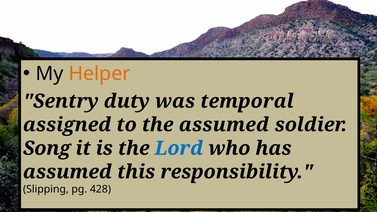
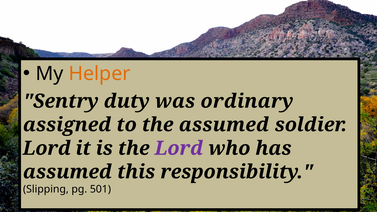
temporal: temporal -> ordinary (247, 101)
Song: Song -> Lord (47, 148)
Lord colour: blue -> purple (179, 148)
428: 428 -> 501 (100, 189)
